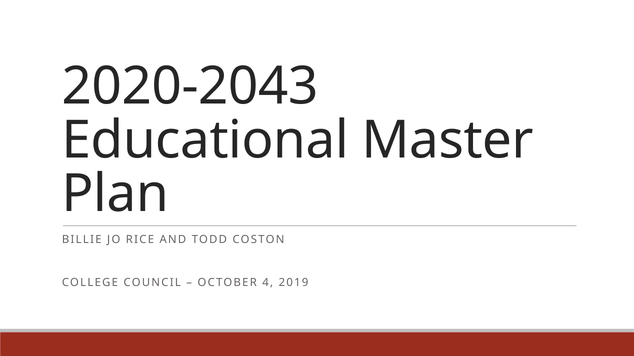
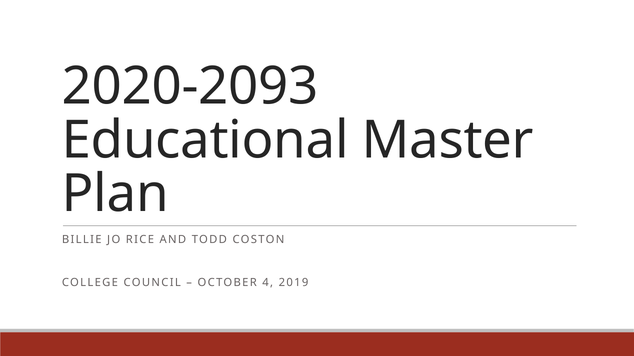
2020-2043: 2020-2043 -> 2020-2093 (190, 87)
